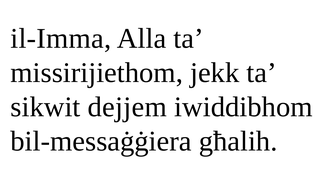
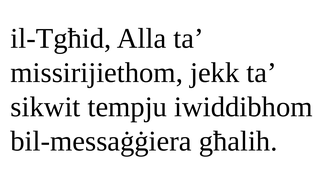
il-Imma: il-Imma -> il-Tgħid (61, 39)
dejjem: dejjem -> tempju (127, 107)
